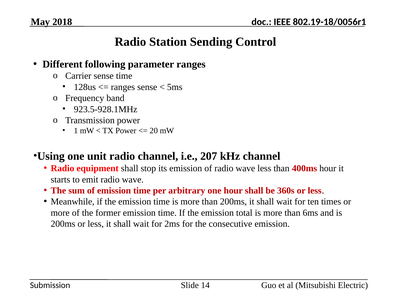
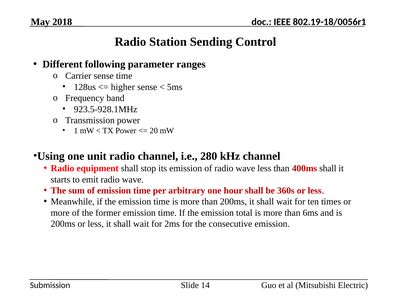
ranges: ranges -> higher (123, 87)
207: 207 -> 280 (209, 156)
400ms hour: hour -> shall (328, 168)
